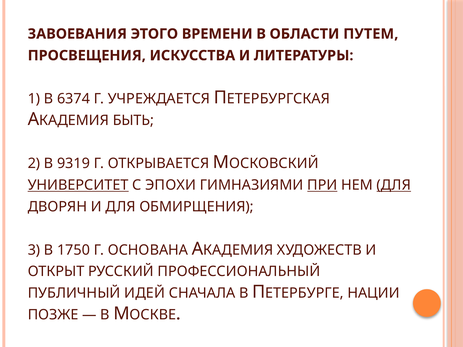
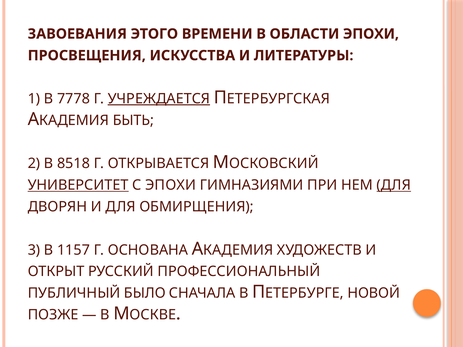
ОБЛАСТИ ПУТЕМ: ПУТЕМ -> ЭПОХИ (371, 34)
6374: 6374 -> 7778 (73, 99)
УЧРЕЖДАЕТСЯ underline: none -> present (159, 99)
9319: 9319 -> 8518 (73, 164)
ПРИ underline: present -> none (322, 185)
1750: 1750 -> 1157 (73, 250)
ИДЕЙ: ИДЕЙ -> БЫЛО (145, 293)
НАЦИИ: НАЦИИ -> НОВОЙ (374, 293)
